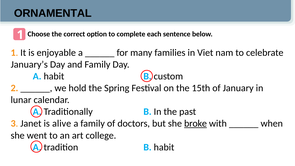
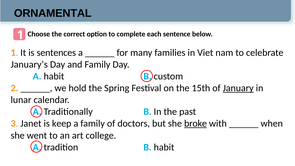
enjoyable: enjoyable -> sentences (56, 53)
January underline: none -> present (238, 88)
alive: alive -> keep (62, 124)
